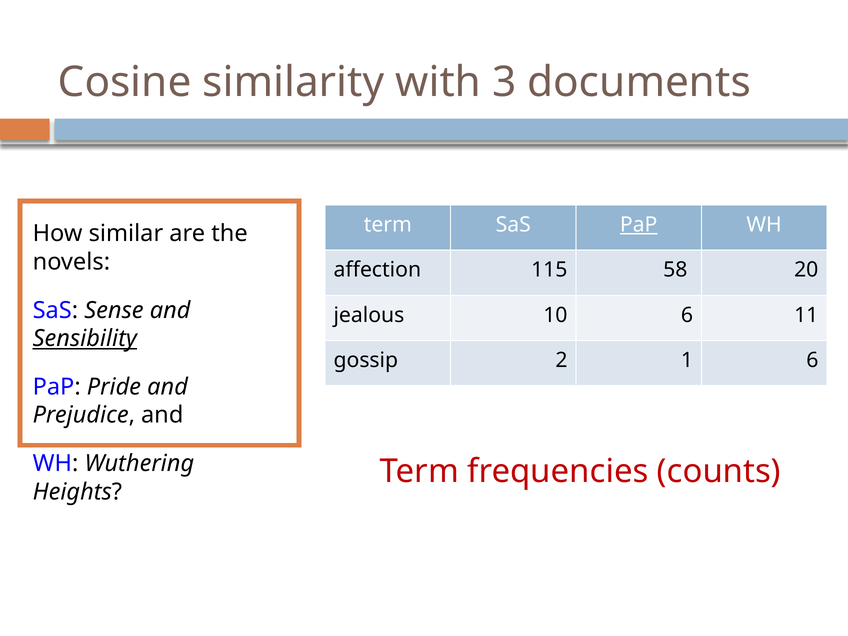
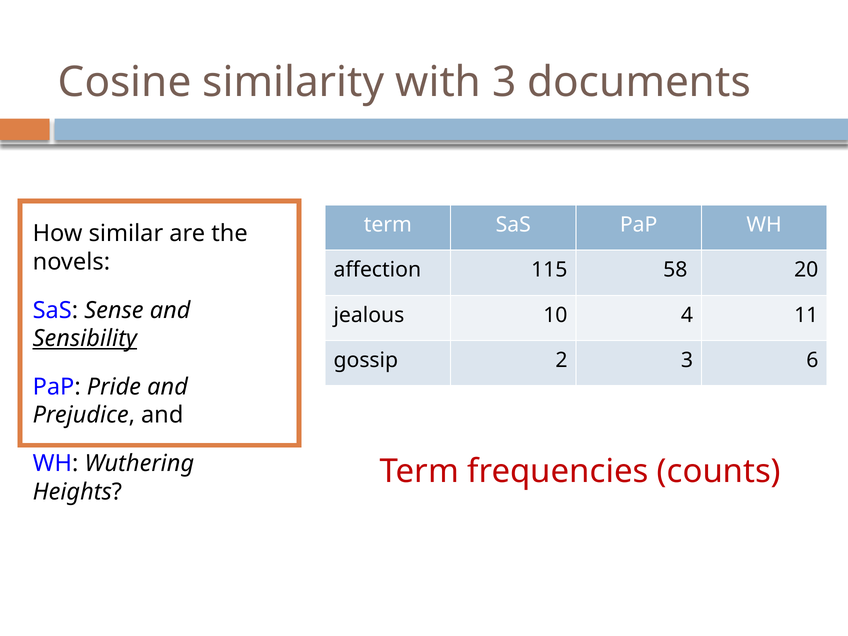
PaP underline: present -> none (639, 225)
10 6: 6 -> 4 (687, 315)
2 1: 1 -> 3 (687, 360)
